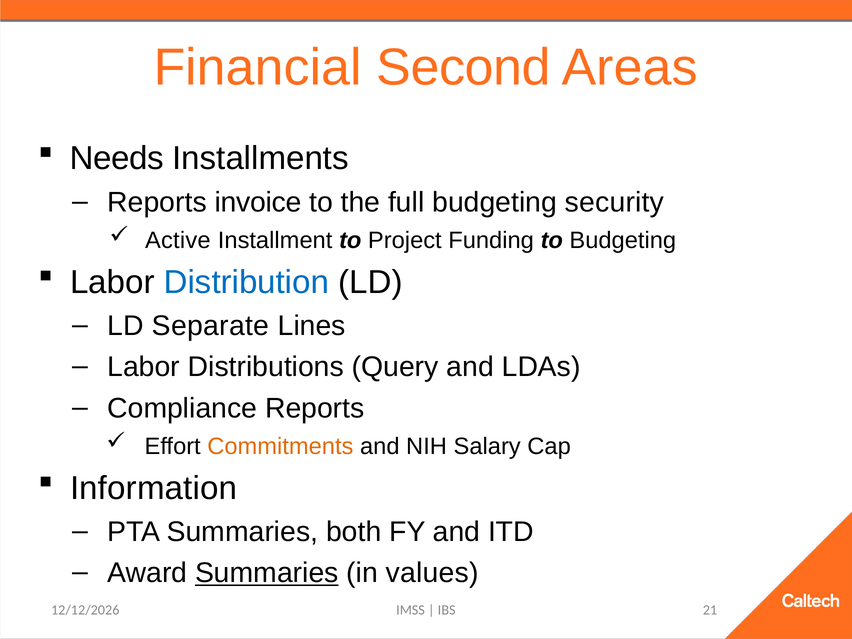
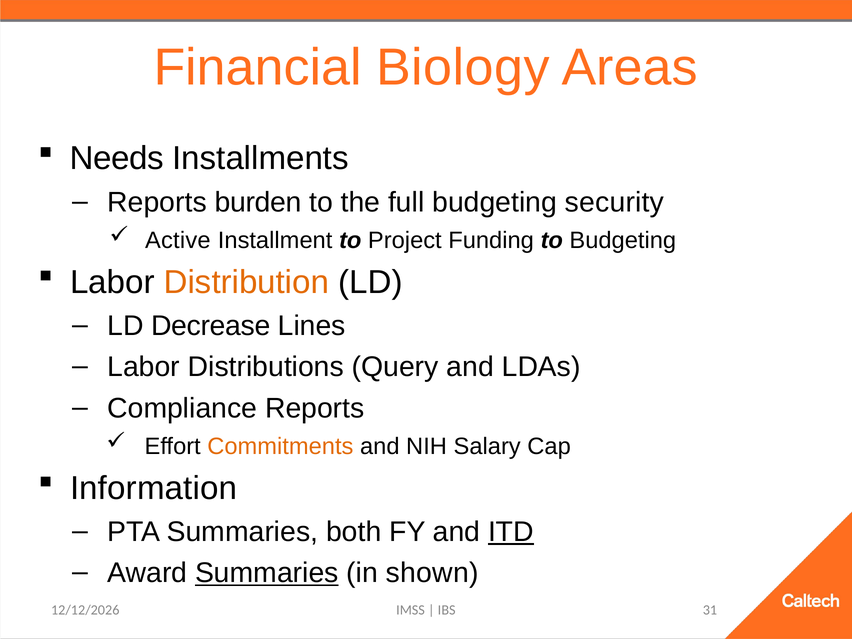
Second: Second -> Biology (463, 68)
invoice: invoice -> burden (258, 202)
Distribution colour: blue -> orange (246, 282)
Separate: Separate -> Decrease (211, 326)
ITD underline: none -> present (511, 532)
values: values -> shown (432, 573)
21: 21 -> 31 (710, 610)
